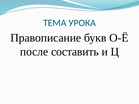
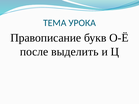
составить: составить -> выделить (75, 52)
